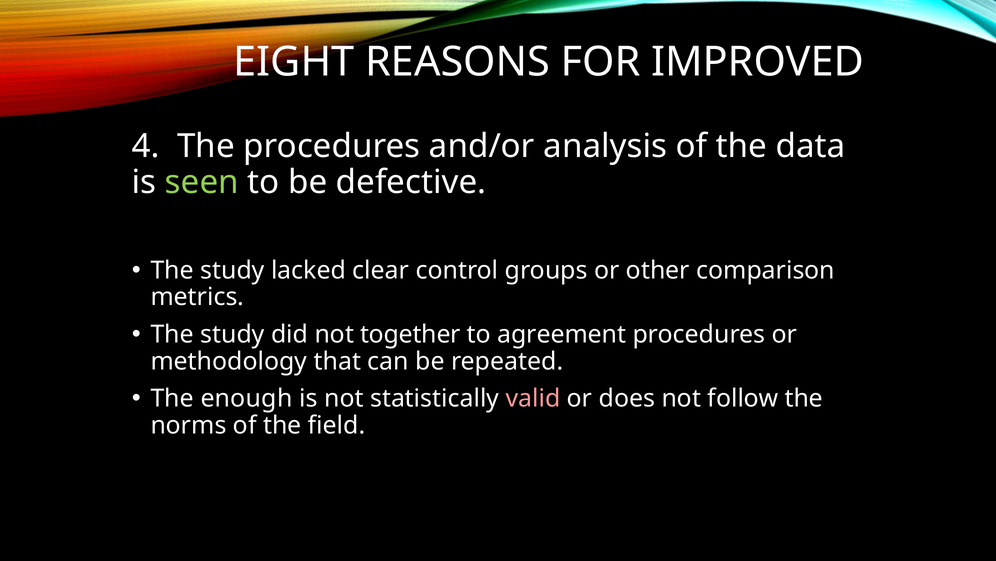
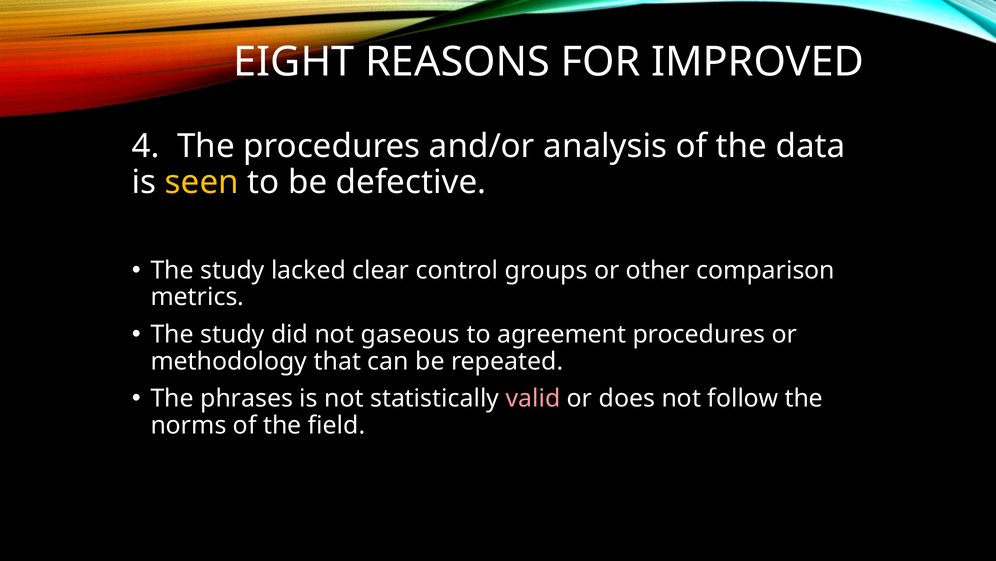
seen colour: light green -> yellow (202, 182)
together: together -> gaseous (410, 334)
enough: enough -> phrases (247, 398)
